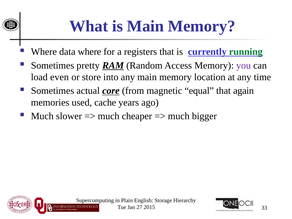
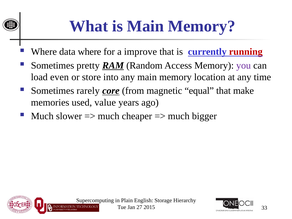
registers: registers -> improve (140, 52)
running colour: green -> red (246, 52)
actual: actual -> rarely (88, 91)
again: again -> make (244, 91)
cache: cache -> value (105, 102)
